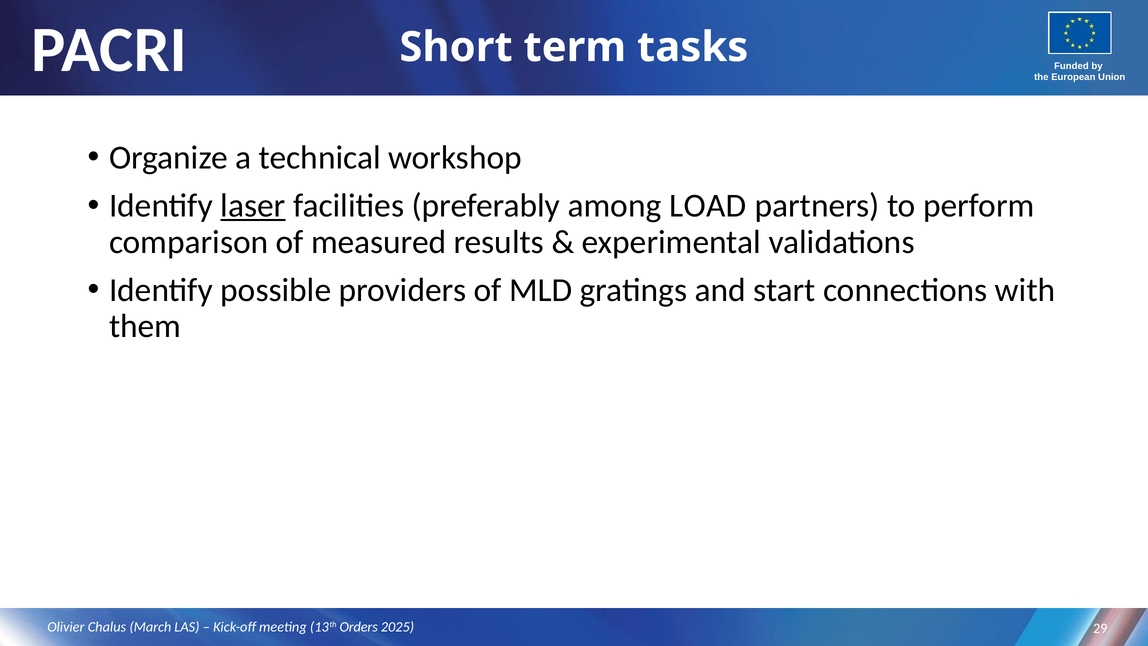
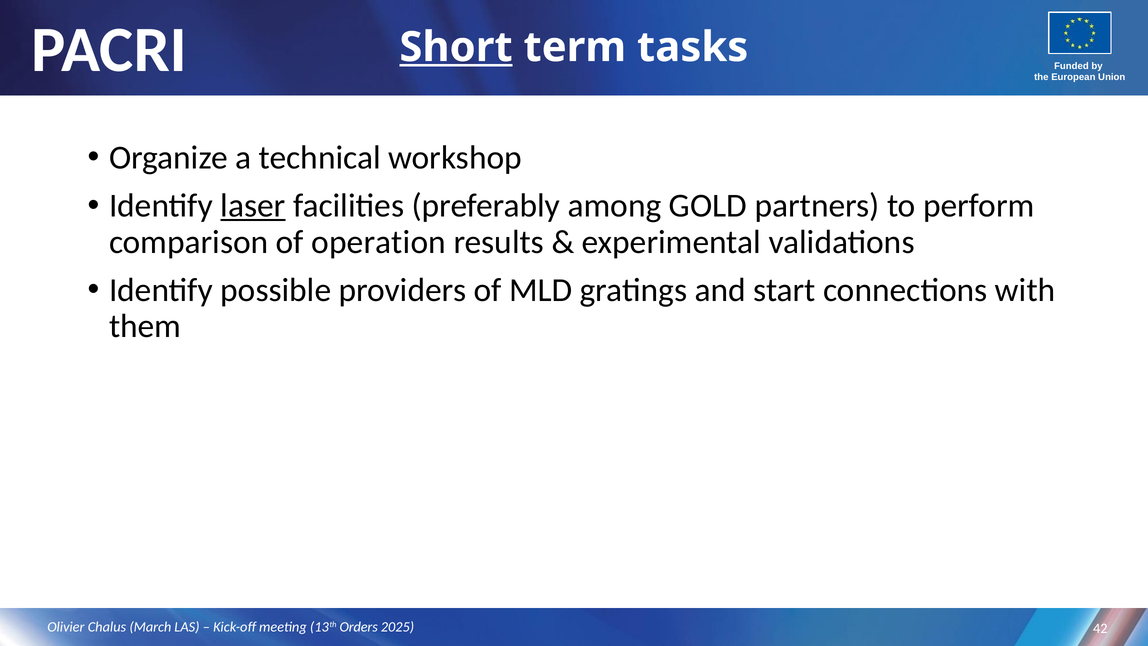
Short underline: none -> present (456, 47)
LOAD: LOAD -> GOLD (708, 206)
measured: measured -> operation (379, 242)
29: 29 -> 42 (1100, 628)
